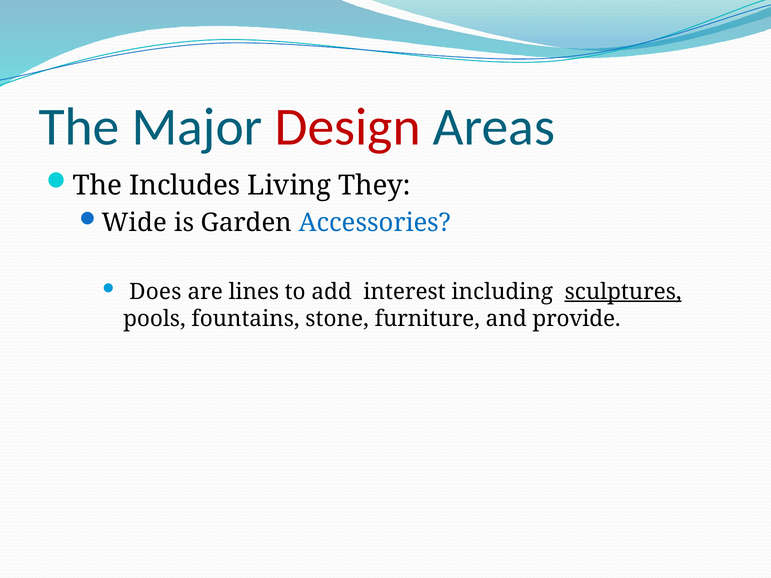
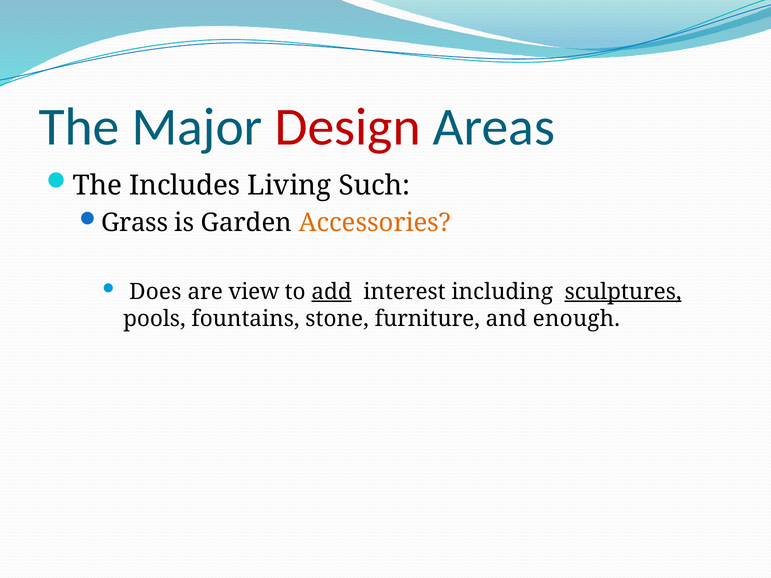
They: They -> Such (374, 186)
Wide: Wide -> Grass (135, 223)
Accessories colour: blue -> orange (375, 223)
lines: lines -> view (254, 292)
add underline: none -> present (332, 292)
provide: provide -> enough (576, 319)
